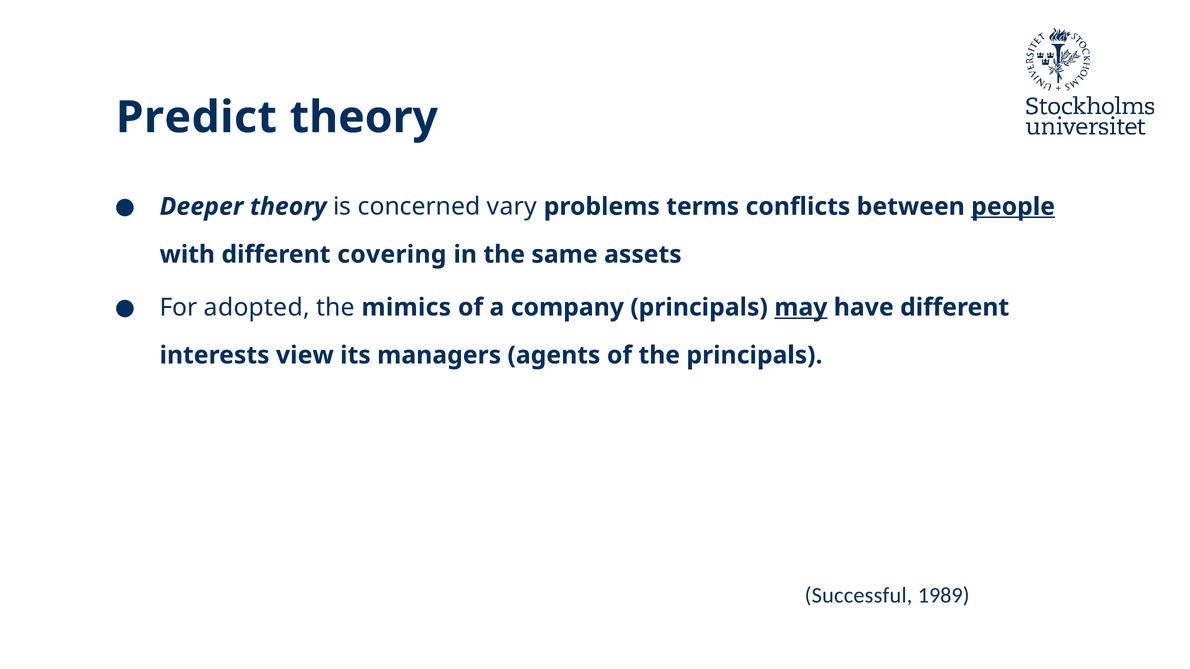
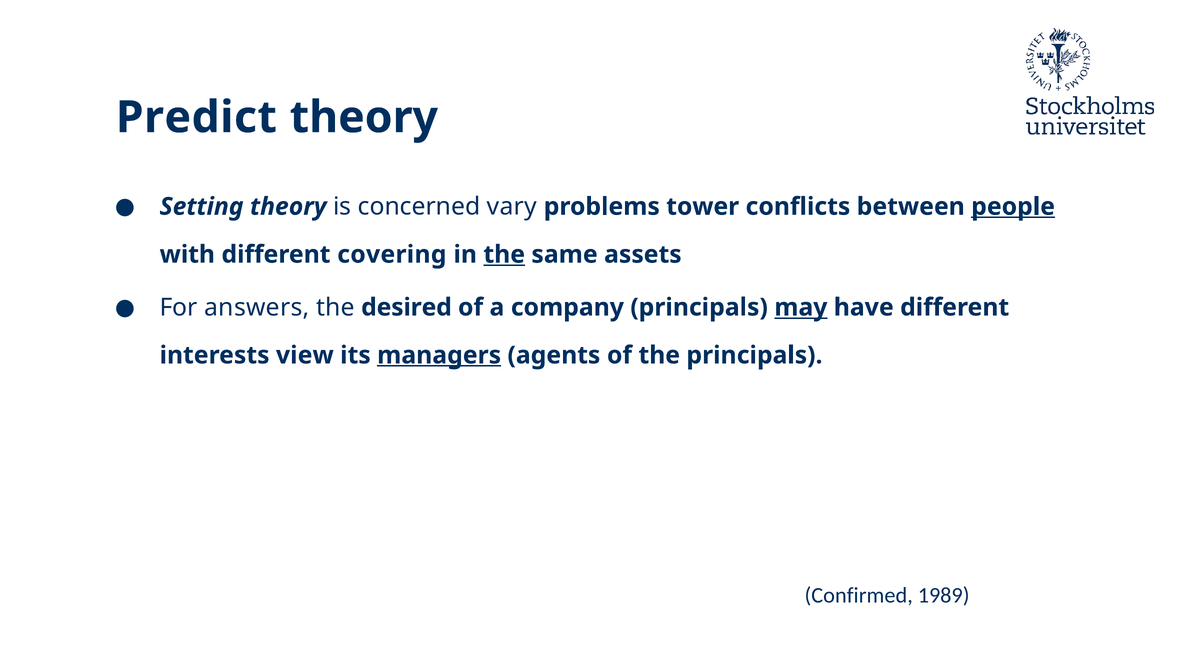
Deeper: Deeper -> Setting (202, 207)
terms: terms -> tower (703, 207)
the underline: none -> present (504, 255)
adopted: adopted -> answers (257, 308)
mimics: mimics -> desired (406, 308)
managers underline: none -> present (439, 355)
Successful: Successful -> Confirmed (859, 596)
